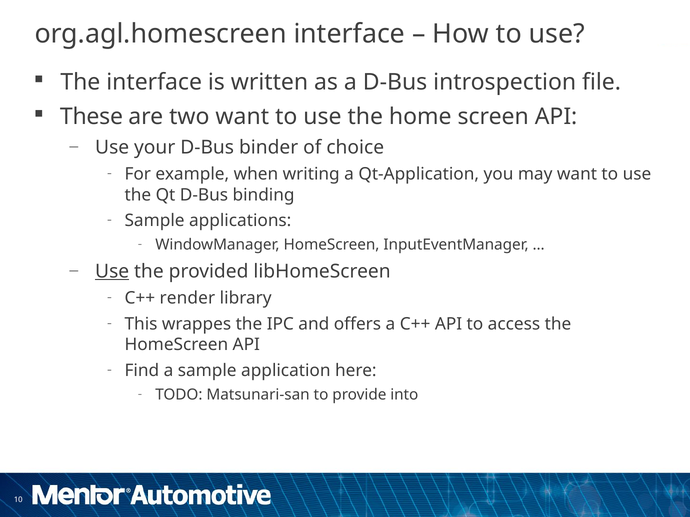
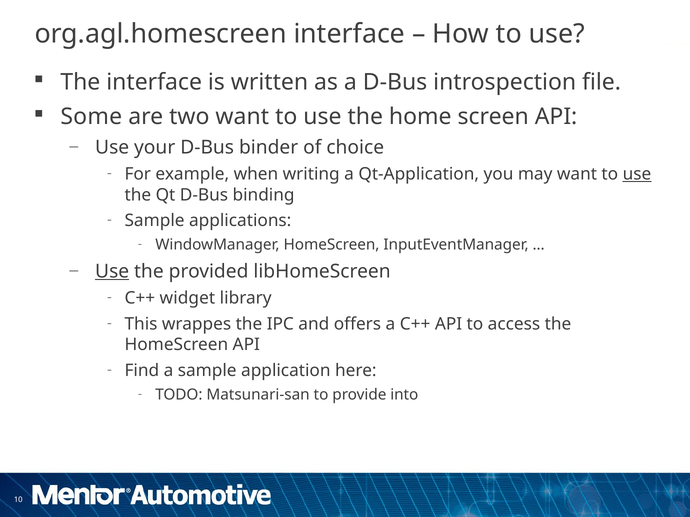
These: These -> Some (91, 117)
use underline: none -> present (637, 174)
render: render -> widget (187, 299)
